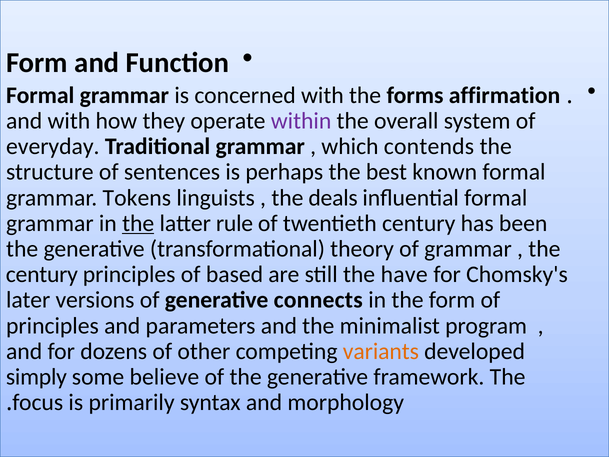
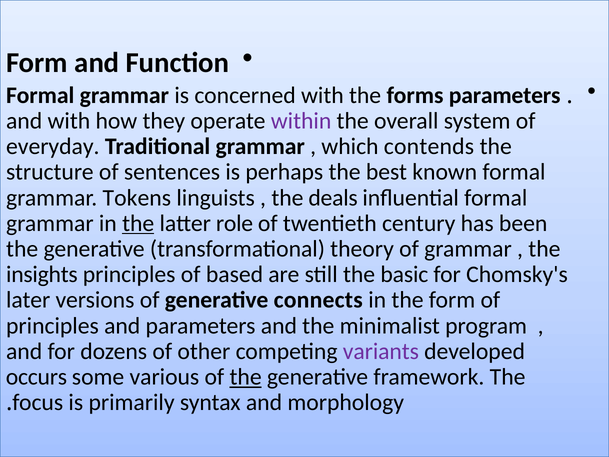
forms affirmation: affirmation -> parameters (505, 95)
rule: rule -> role (235, 223)
century: century -> insights (42, 274)
have: have -> basic (404, 274)
variants colour: orange -> purple (381, 351)
simply: simply -> occurs (36, 377)
believe: believe -> various (164, 377)
the underline: none -> present (246, 377)
